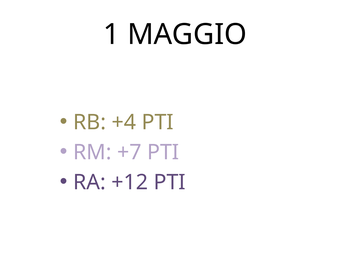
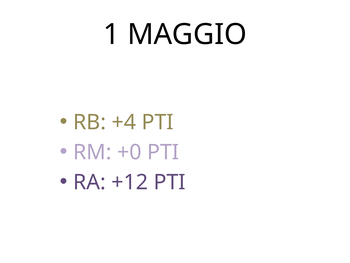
+7: +7 -> +0 (129, 152)
